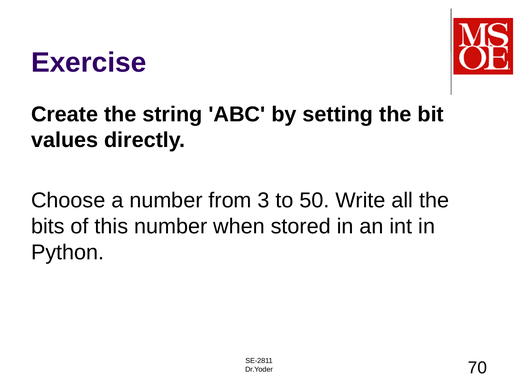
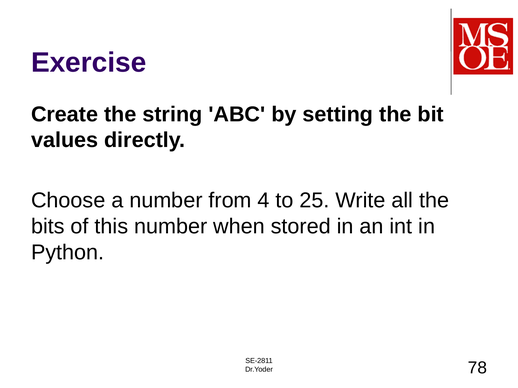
3: 3 -> 4 (264, 201)
50: 50 -> 25 (315, 201)
70: 70 -> 78 (477, 368)
